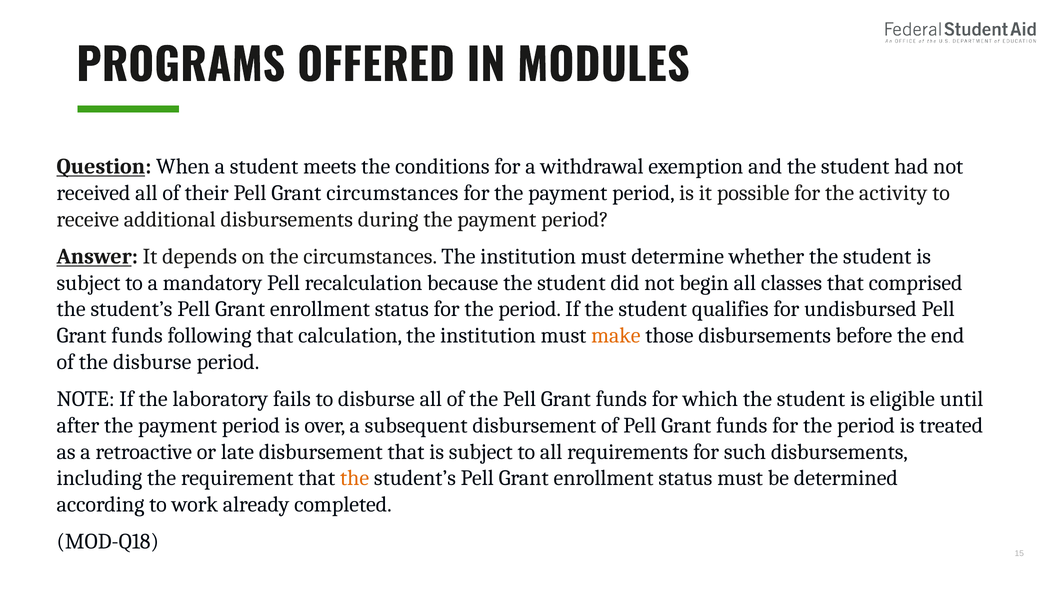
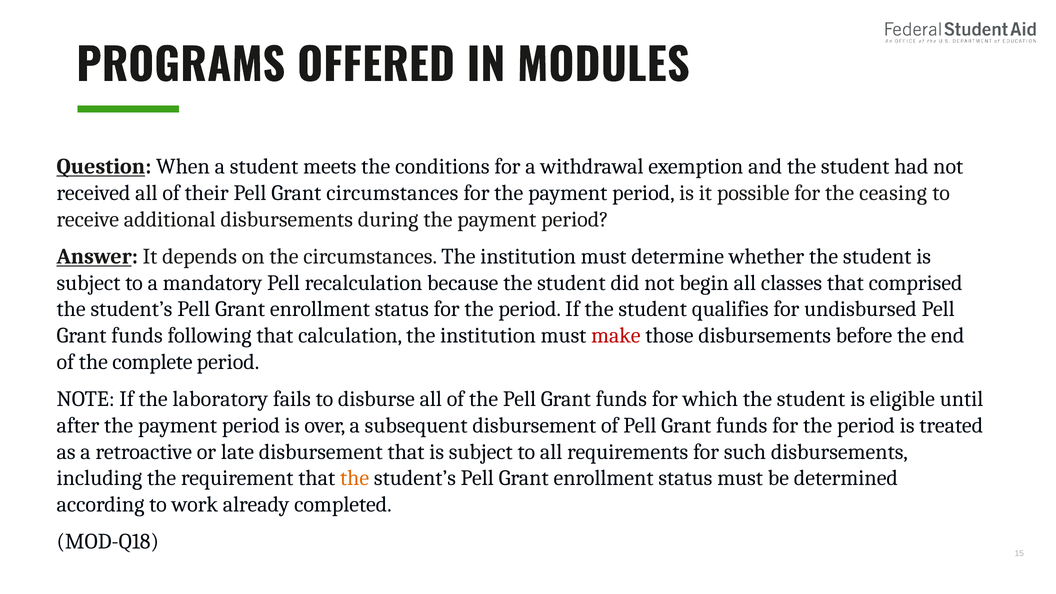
activity: activity -> ceasing (893, 193)
make colour: orange -> red (616, 336)
the disburse: disburse -> complete (152, 362)
